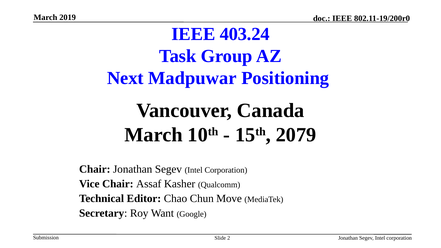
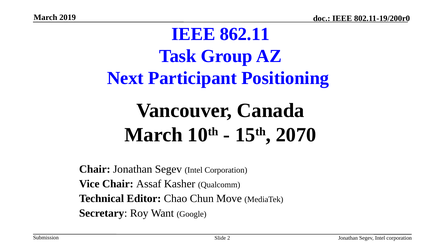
403.24: 403.24 -> 862.11 (245, 34)
Madpuwar: Madpuwar -> Participant (193, 78)
2079: 2079 -> 2070 (296, 135)
